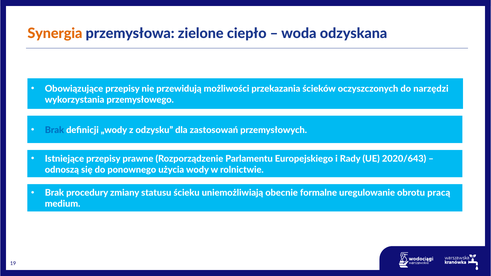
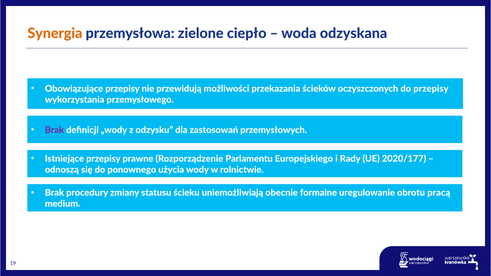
do narzędzi: narzędzi -> przepisy (431, 89)
Brak colour: blue -> purple (54, 130)
2020/643: 2020/643 -> 2020/177 (404, 159)
